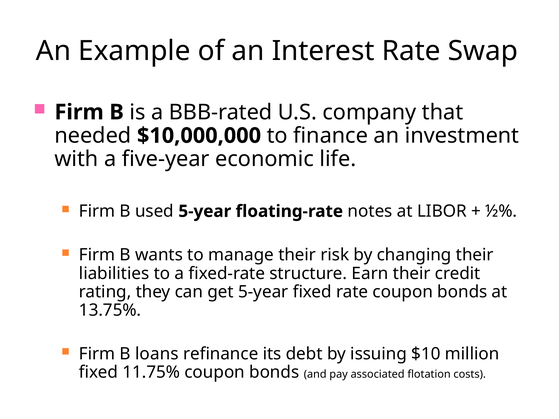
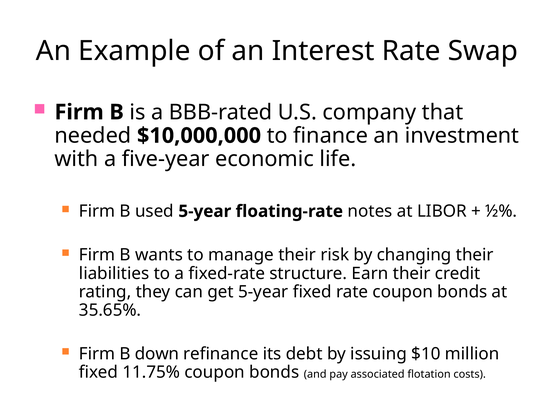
13.75%: 13.75% -> 35.65% (110, 310)
loans: loans -> down (157, 354)
